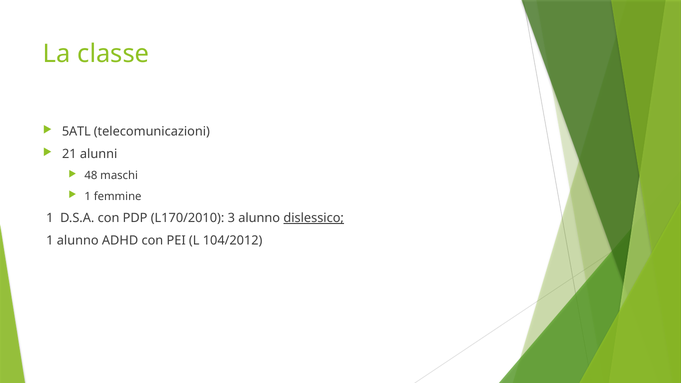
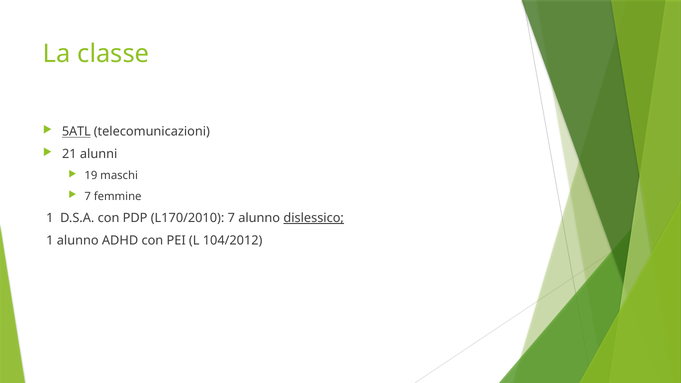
5ATL underline: none -> present (76, 132)
48: 48 -> 19 (91, 176)
1: 1 -> 7 (88, 196)
L170/2010 3: 3 -> 7 (231, 218)
